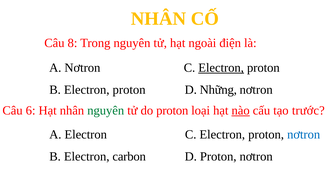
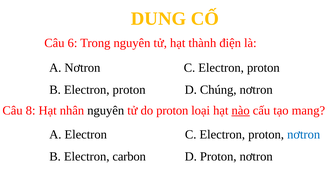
NHÂN: NHÂN -> DUNG (159, 19)
8: 8 -> 6 (72, 43)
ngoài: ngoài -> thành (202, 43)
Electron underline: present -> none (221, 68)
Những: Những -> Chúng (218, 90)
6: 6 -> 8 (31, 110)
nguyên colour: green -> black (106, 110)
trước: trước -> mang (308, 110)
